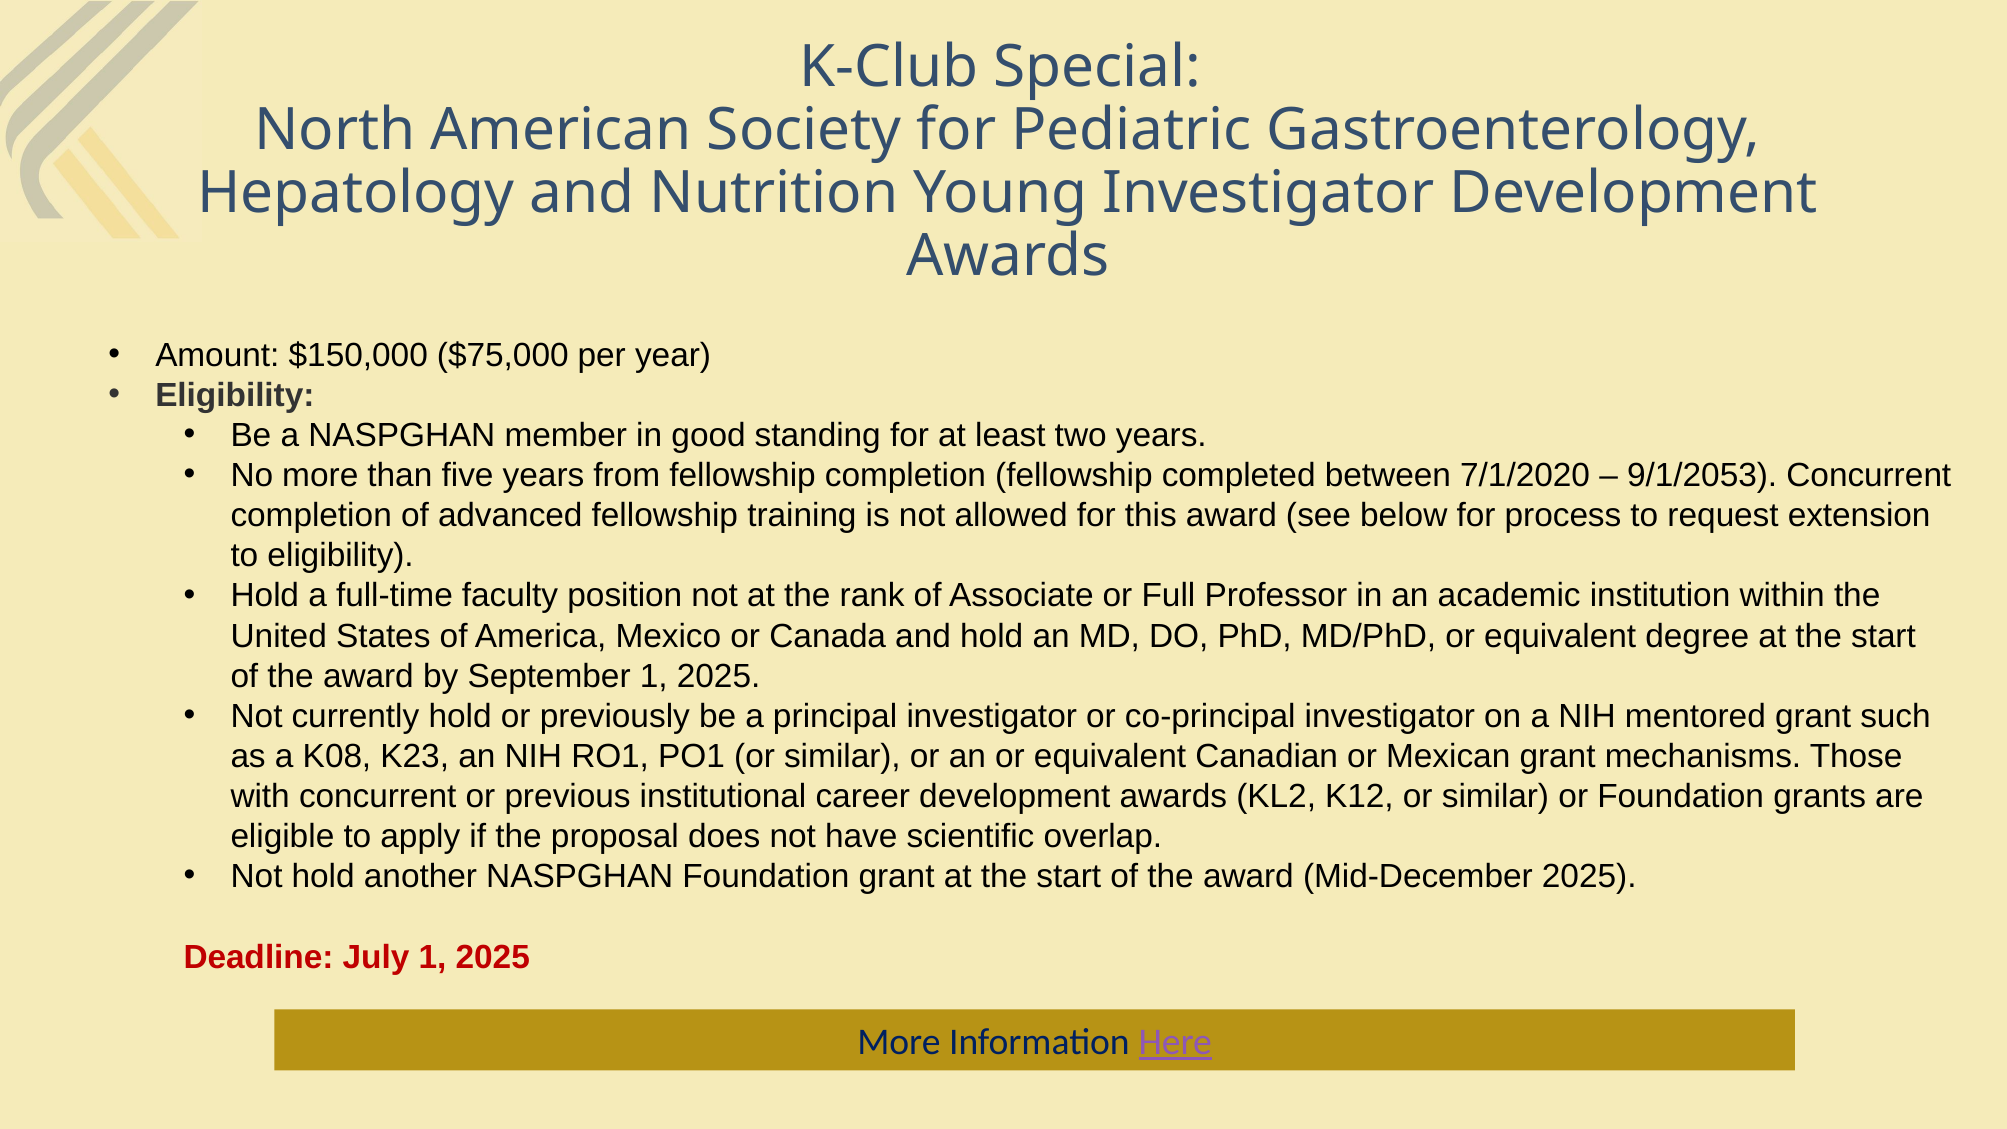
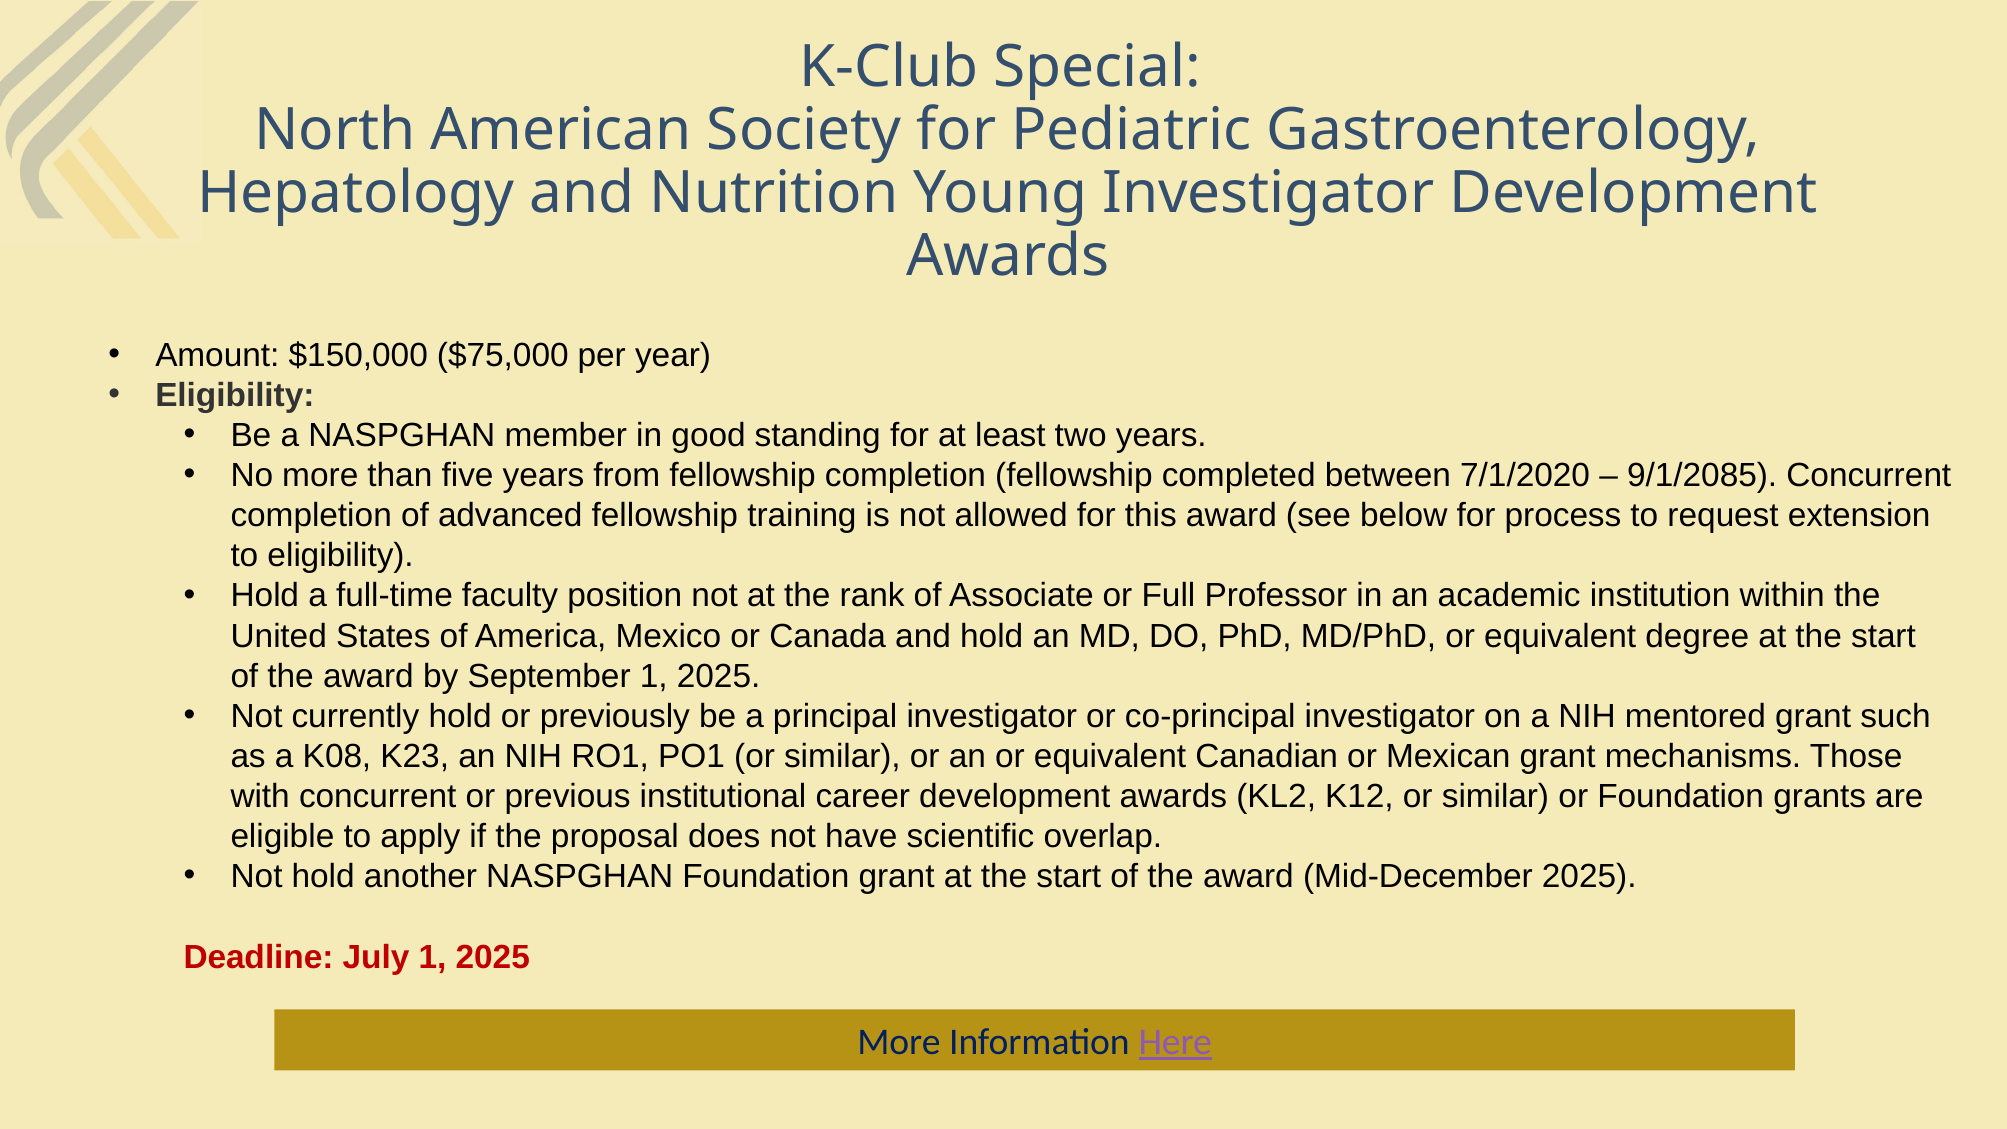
9/1/2053: 9/1/2053 -> 9/1/2085 (1702, 476)
